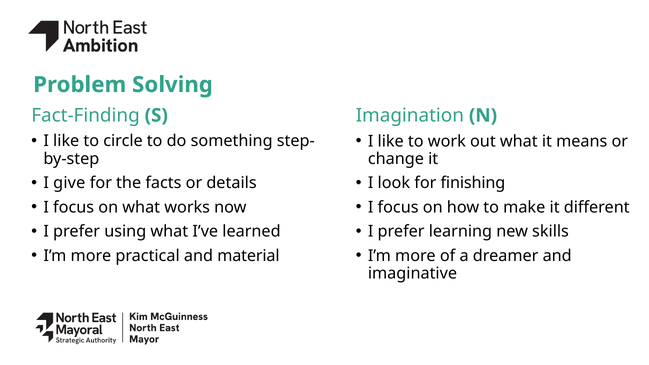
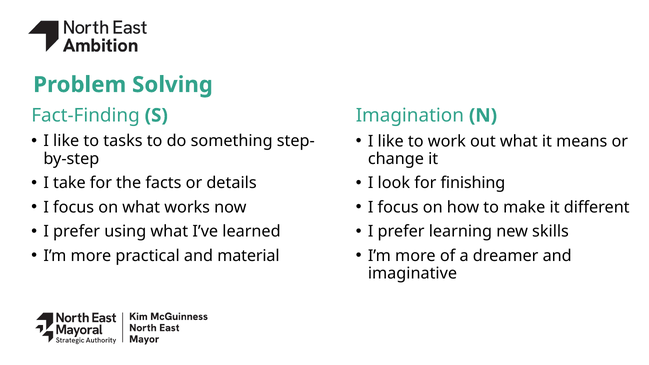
circle: circle -> tasks (123, 141)
give: give -> take (69, 183)
